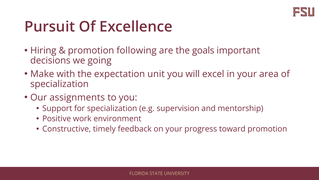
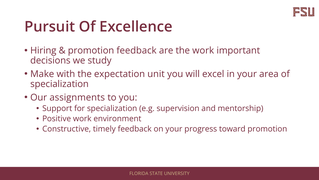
promotion following: following -> feedback (137, 50)
the goals: goals -> work (203, 50)
going: going -> study (100, 60)
